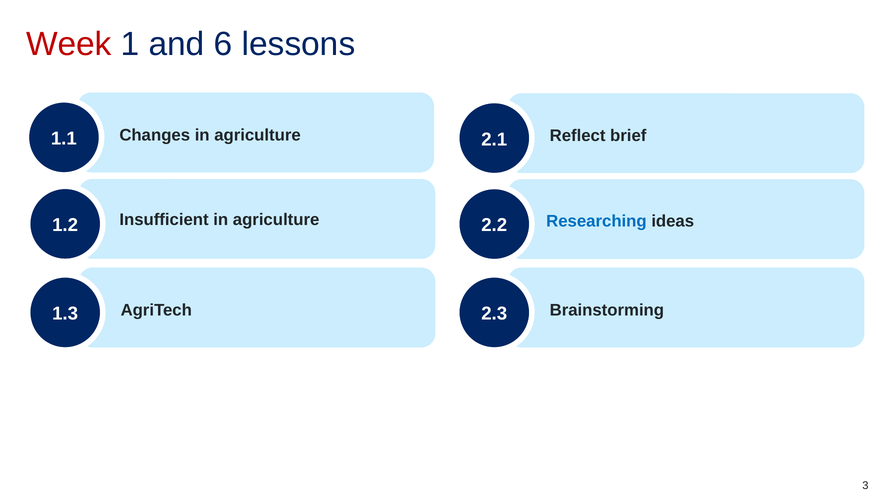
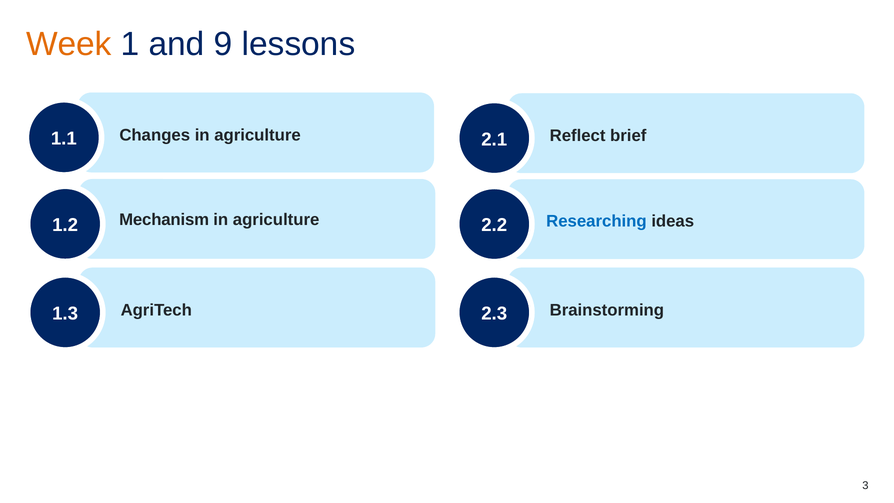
Week colour: red -> orange (69, 44)
6: 6 -> 9 (223, 44)
Insufficient: Insufficient -> Mechanism (164, 220)
